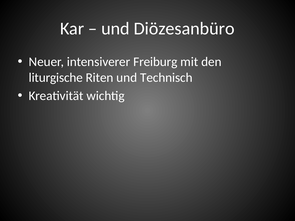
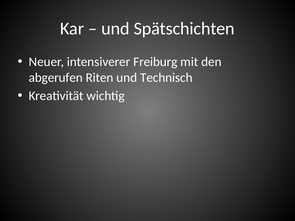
Diözesanbüro: Diözesanbüro -> Spätschichten (184, 29)
liturgische: liturgische -> abgerufen (56, 78)
